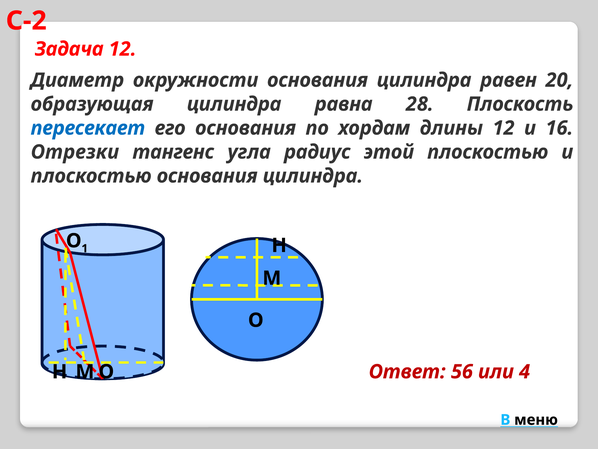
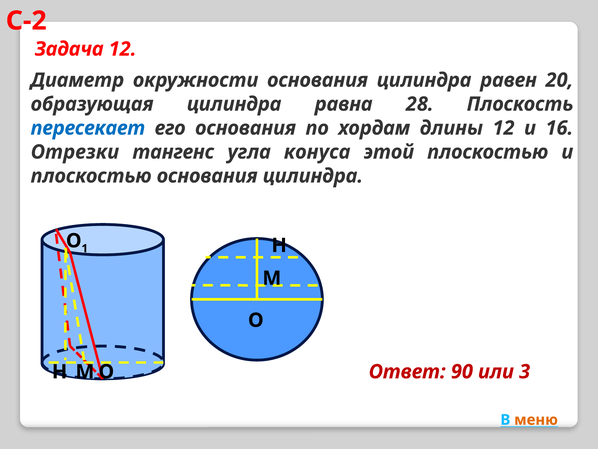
радиус: радиус -> конуса (317, 152)
56: 56 -> 90 (462, 371)
4: 4 -> 3 (525, 371)
меню colour: black -> orange (536, 419)
